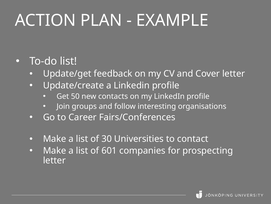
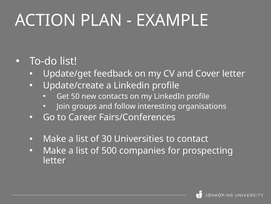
601: 601 -> 500 (109, 150)
